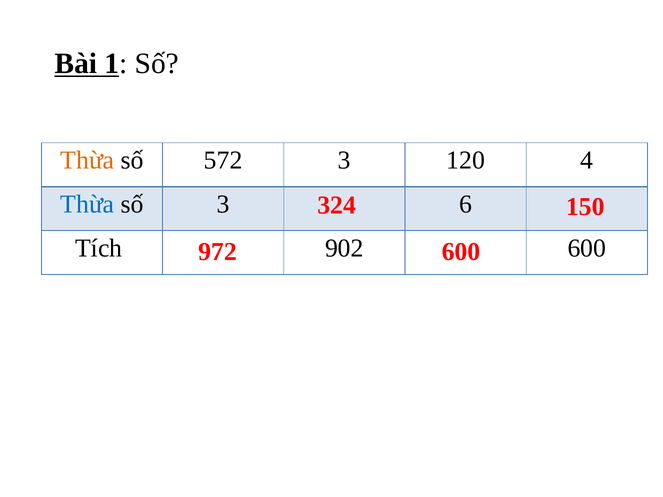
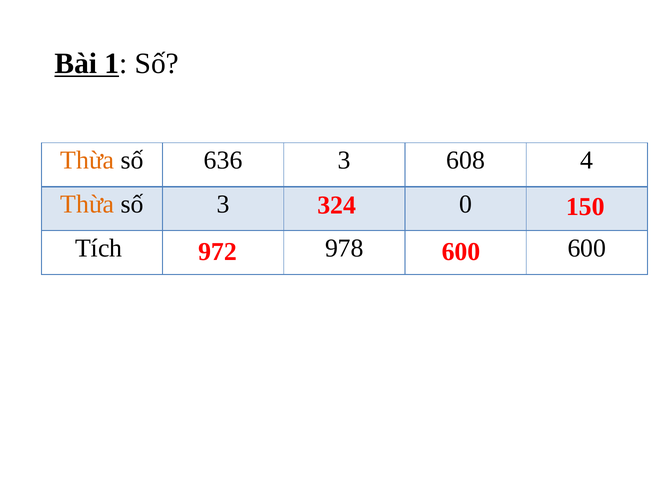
572: 572 -> 636 (223, 161)
120: 120 -> 608 (466, 161)
Thừa colour: blue -> orange (87, 204)
6: 6 -> 0 (466, 204)
902: 902 -> 978 (344, 248)
